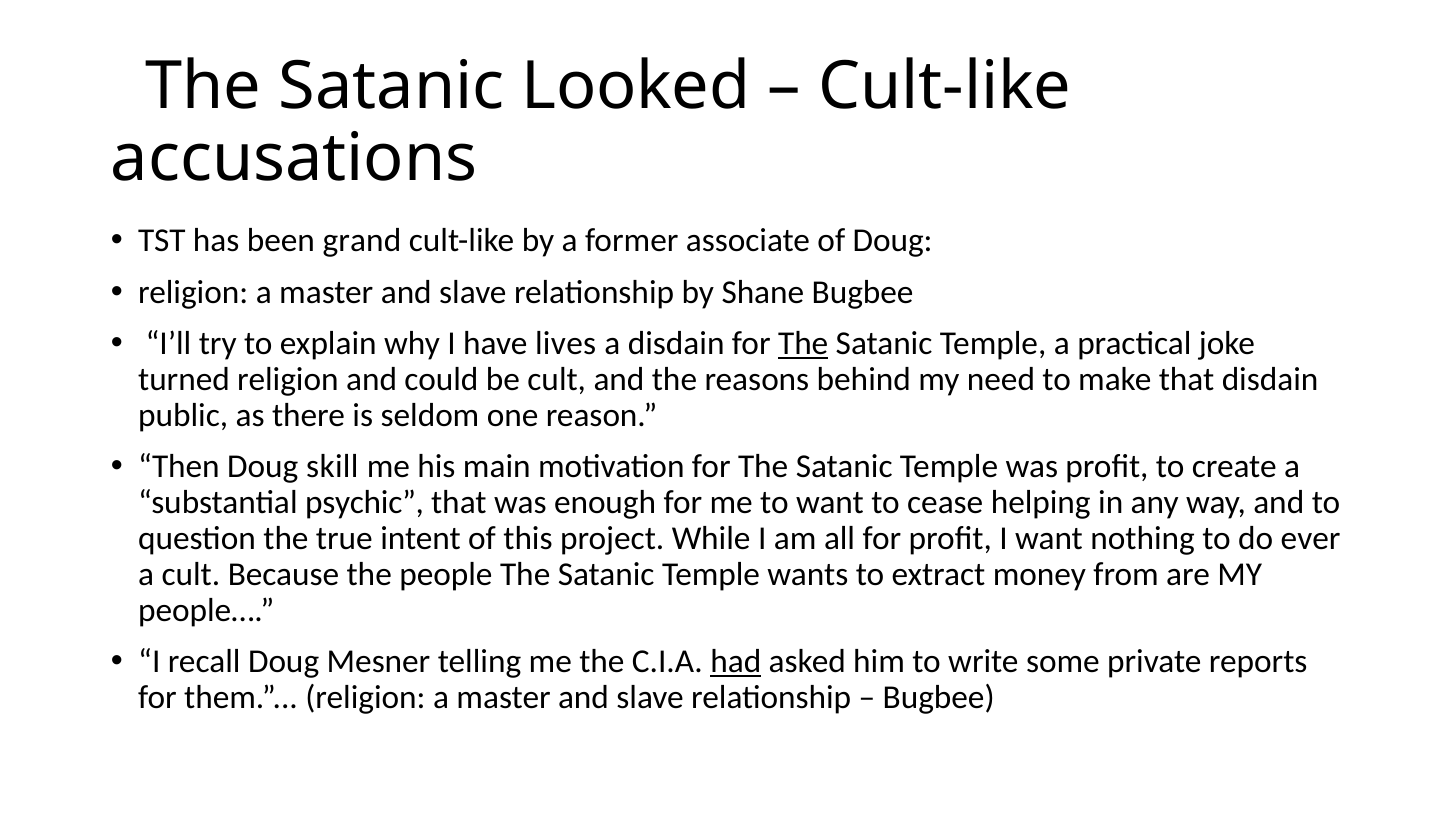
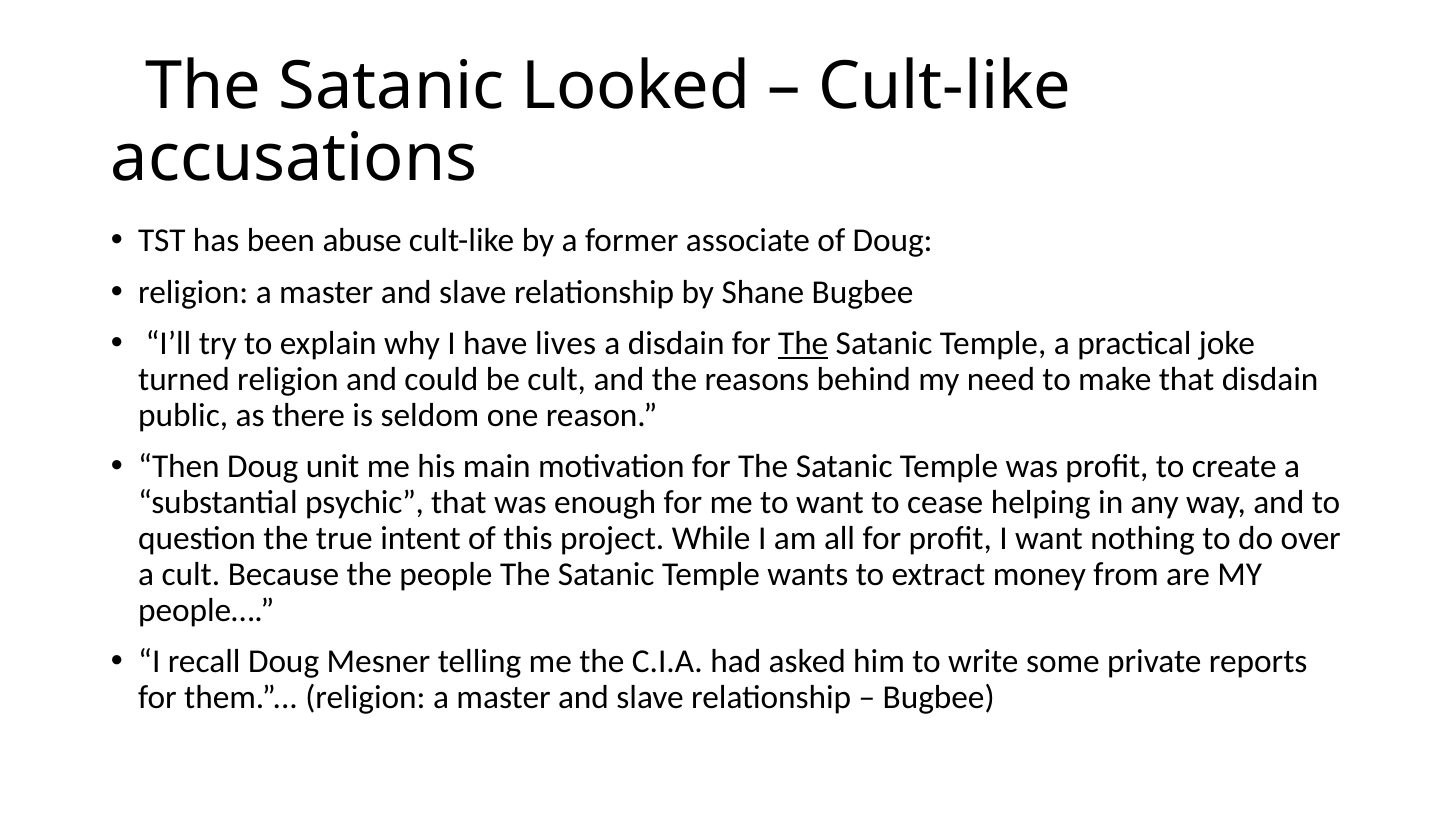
grand: grand -> abuse (362, 241)
skill: skill -> unit (333, 467)
ever: ever -> over (1311, 539)
had underline: present -> none (736, 662)
